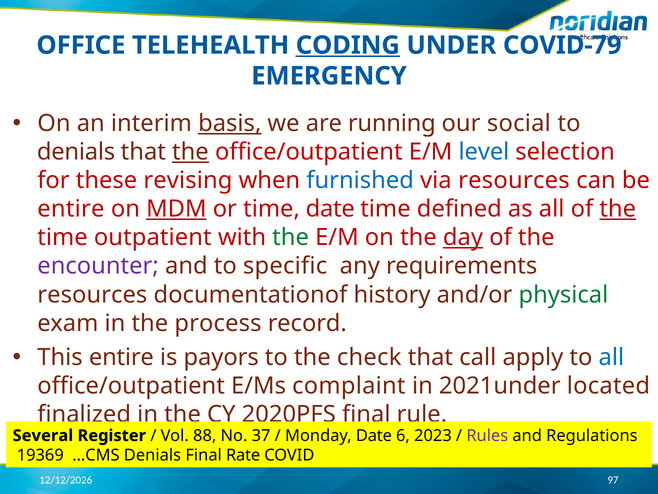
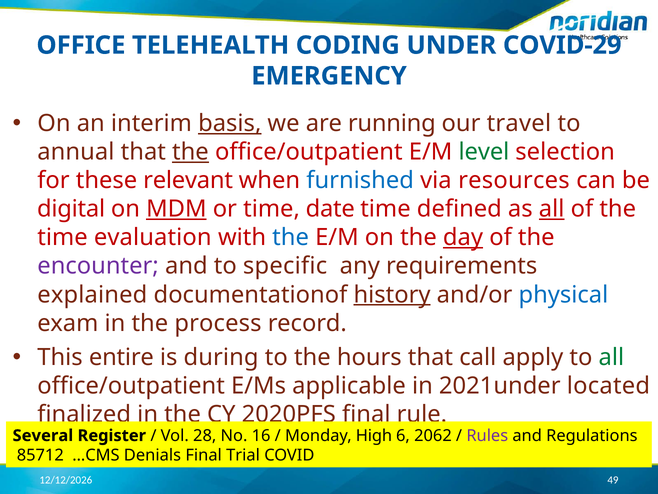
CODING underline: present -> none (348, 45)
COVID-79: COVID-79 -> COVID-29 (562, 45)
social: social -> travel (519, 123)
denials: denials -> annual (76, 152)
level colour: blue -> green (484, 152)
revising: revising -> relevant (188, 180)
entire: entire -> digital (71, 209)
all underline: none -> present (552, 209)
the underline: present -> none (618, 209)
outpatient: outpatient -> evaluation (153, 237)
the colour: green -> blue (291, 237)
resources: resources -> explained (92, 294)
history underline: none -> present (392, 294)
physical colour: green -> blue (563, 294)
payors: payors -> during (221, 357)
check: check -> hours (369, 357)
all colour: blue -> green (611, 357)
complaint: complaint -> applicable (349, 386)
88: 88 -> 28 (205, 435)
37: 37 -> 16 (261, 435)
Monday Date: Date -> High (374, 435)
2023: 2023 -> 2062 (433, 435)
19369: 19369 -> 85712 (40, 455)
Rate: Rate -> Trial (243, 455)
97: 97 -> 49 (613, 479)
